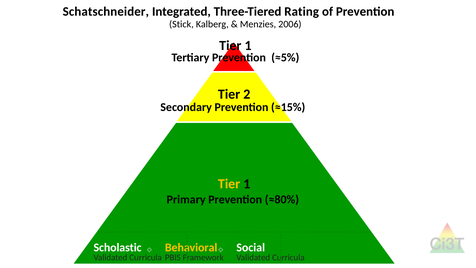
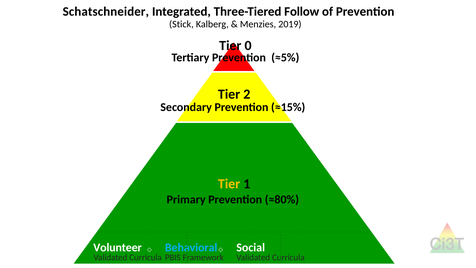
Rating: Rating -> Follow (302, 12)
2006: 2006 -> 2019 (290, 24)
1: 1 -> 0 (248, 46)
Scholastic: Scholastic -> Volunteer (118, 247)
Behavioral colour: yellow -> light blue (191, 247)
